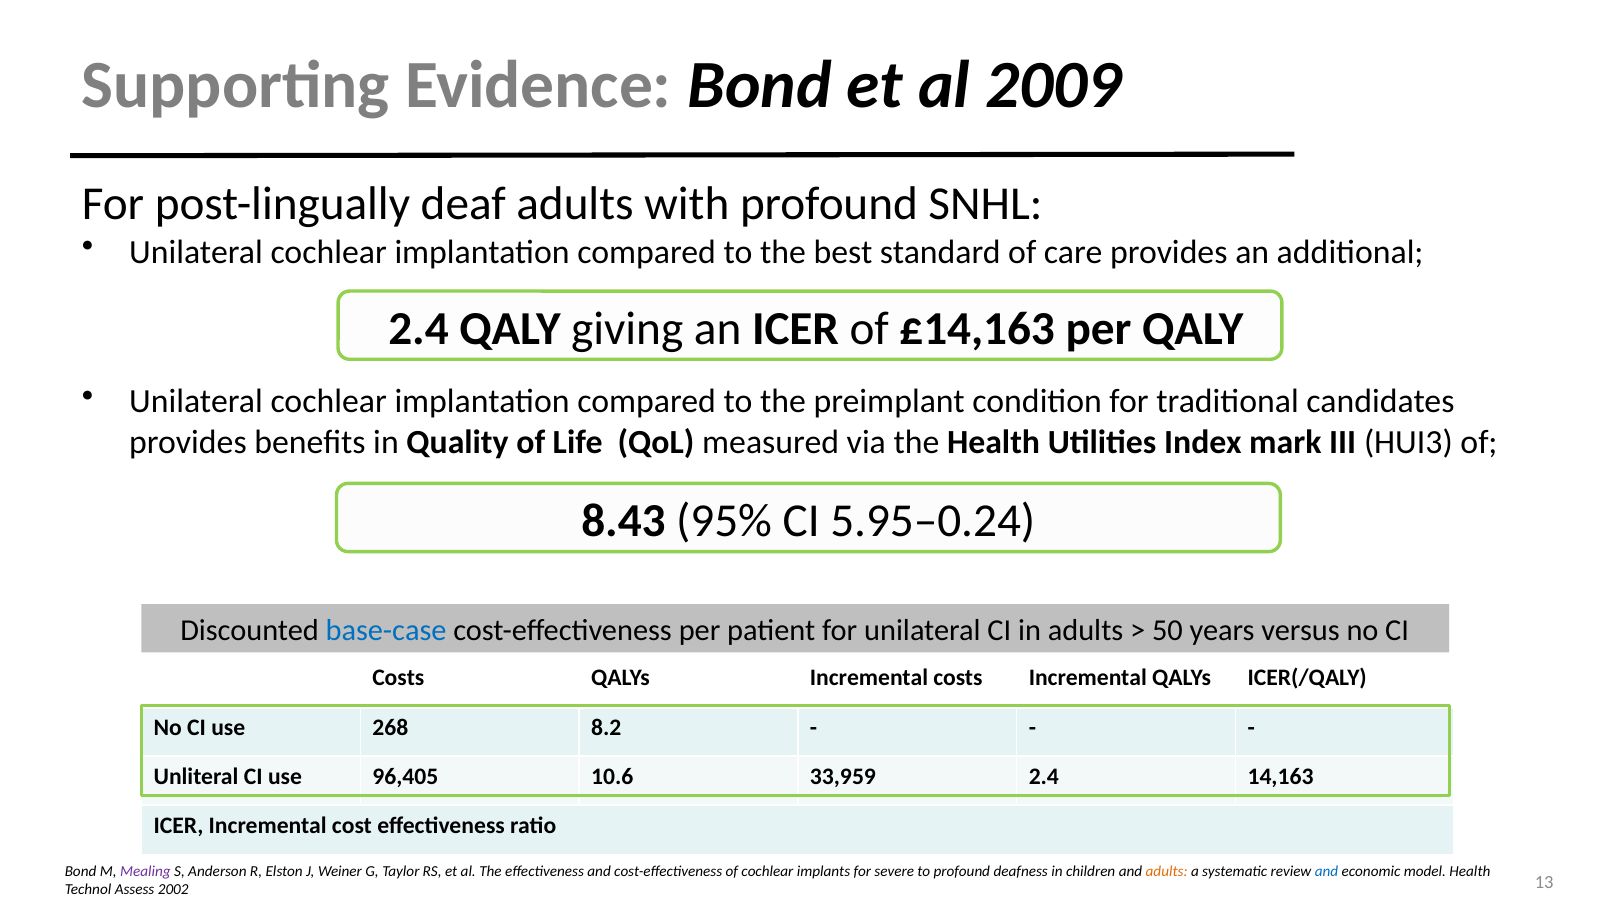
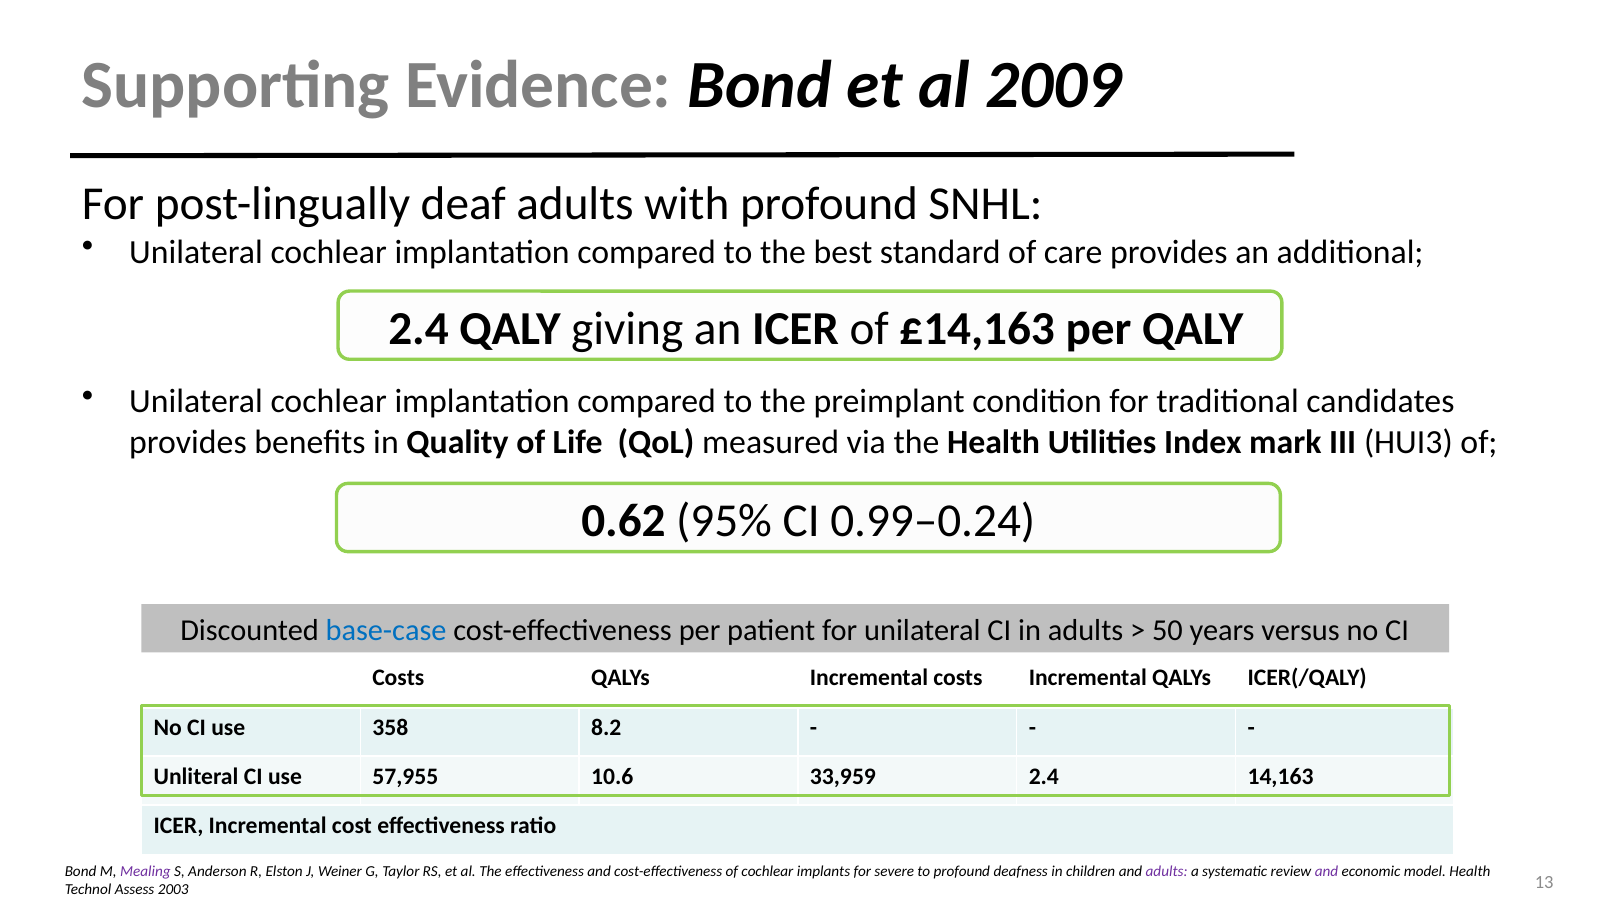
8.43: 8.43 -> 0.62 (623, 521)
5.95–0.24: 5.95–0.24 -> 0.99–0.24 (933, 521)
268: 268 -> 358 (390, 728)
96,405: 96,405 -> 57,955 (405, 777)
adults colour: orange -> purple (1167, 872)
and colour: blue -> purple (1327, 872)
2002: 2002 -> 2003 (173, 890)
